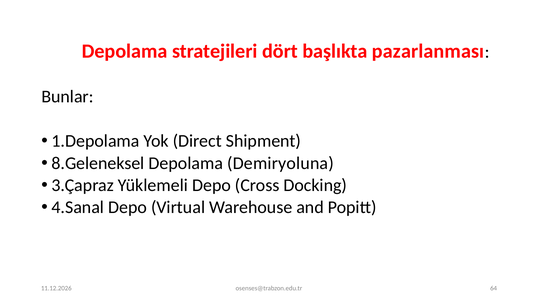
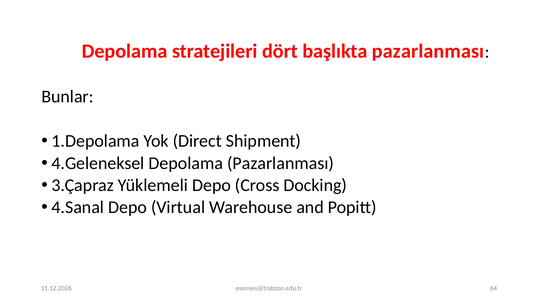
8.Geleneksel: 8.Geleneksel -> 4.Geleneksel (98, 163)
Depolama Demiryoluna: Demiryoluna -> Pazarlanması (281, 163)
